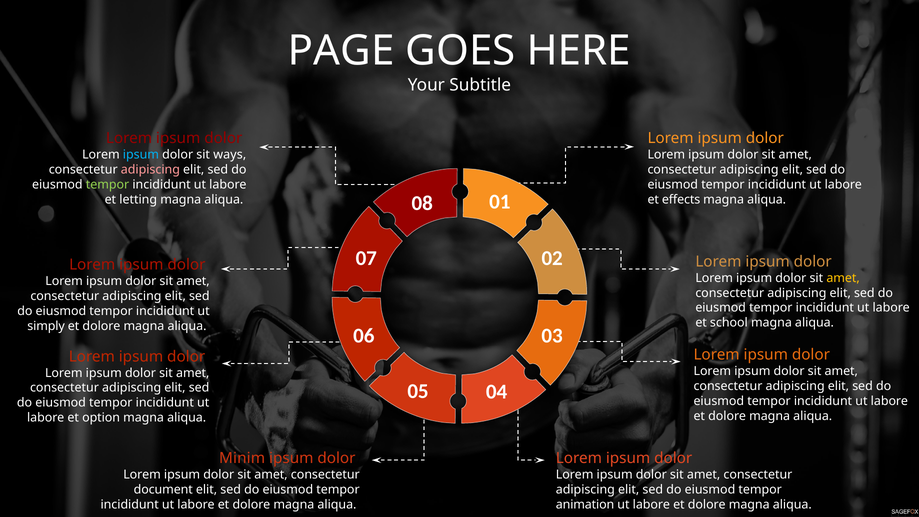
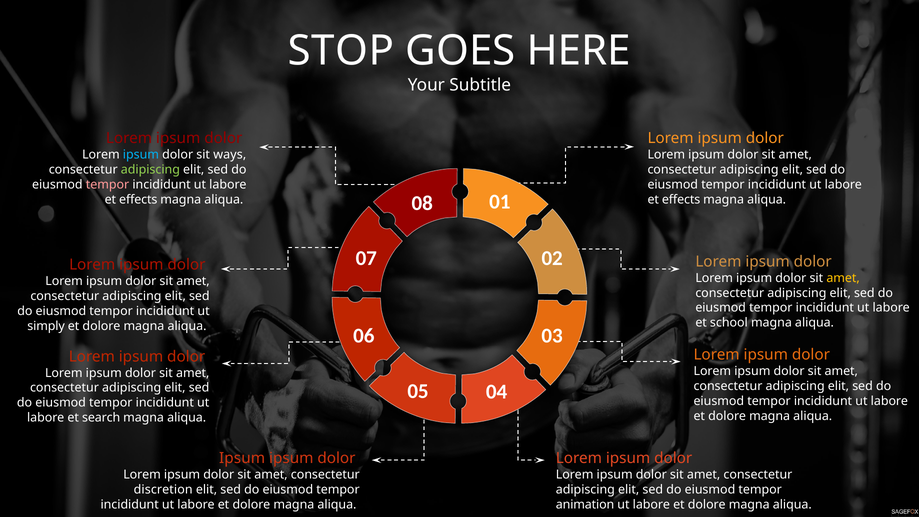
PAGE: PAGE -> STOP (341, 51)
adipiscing colour: pink -> light green (150, 170)
tempor colour: light green -> pink (108, 185)
letting: letting -> effects (138, 199)
option: option -> search (101, 418)
Minim: Minim -> Ipsum (242, 458)
document: document -> discretion (163, 489)
